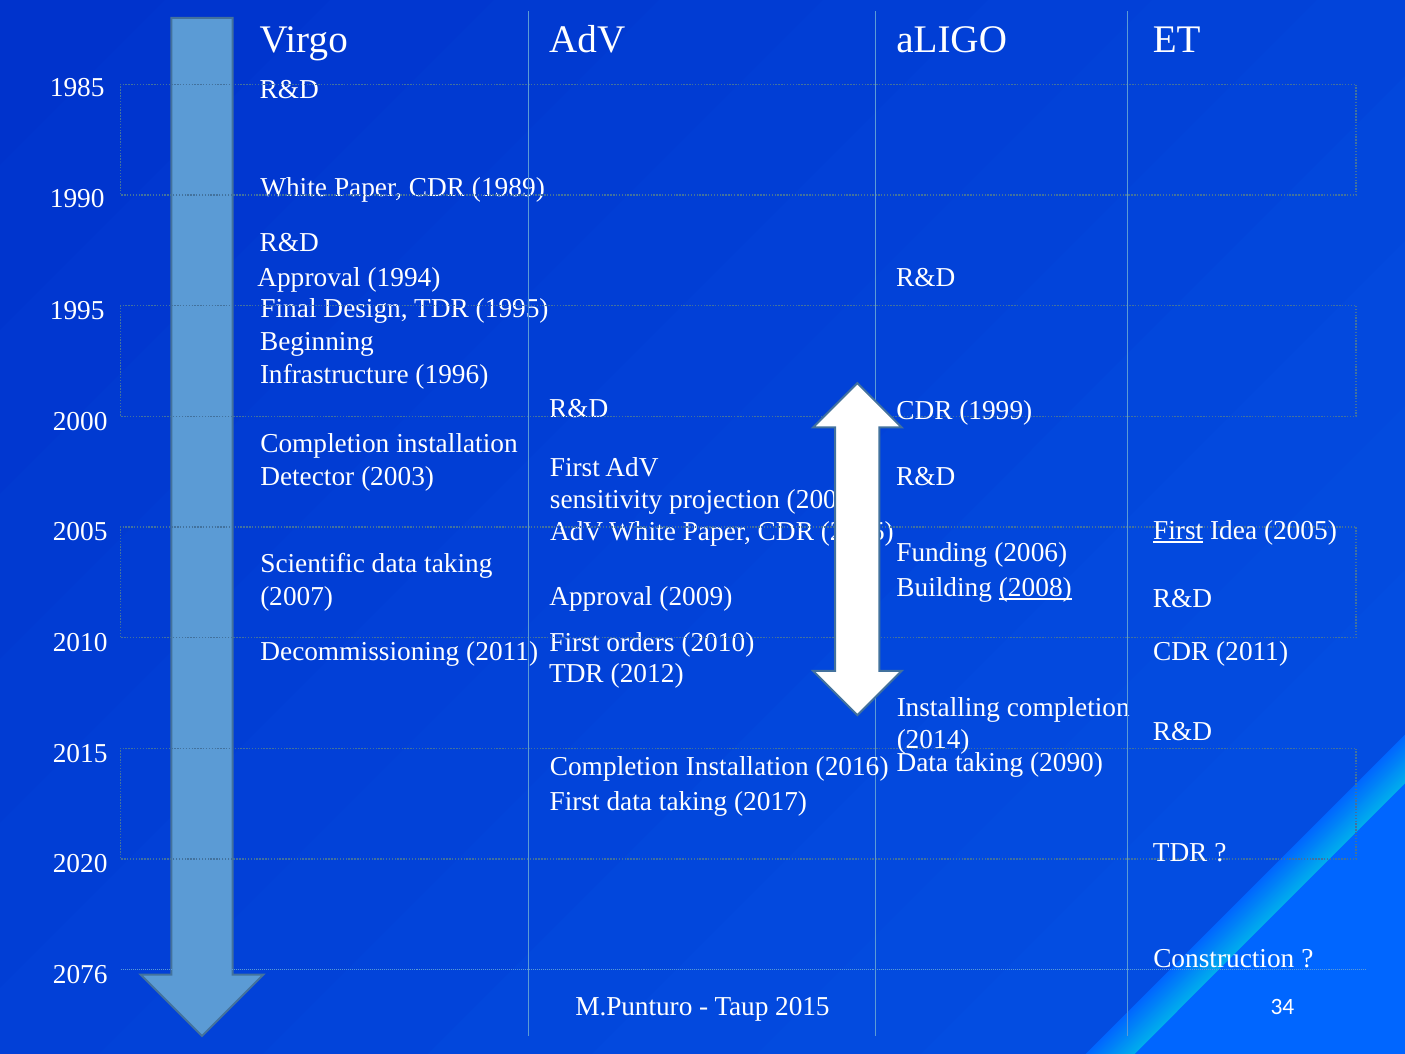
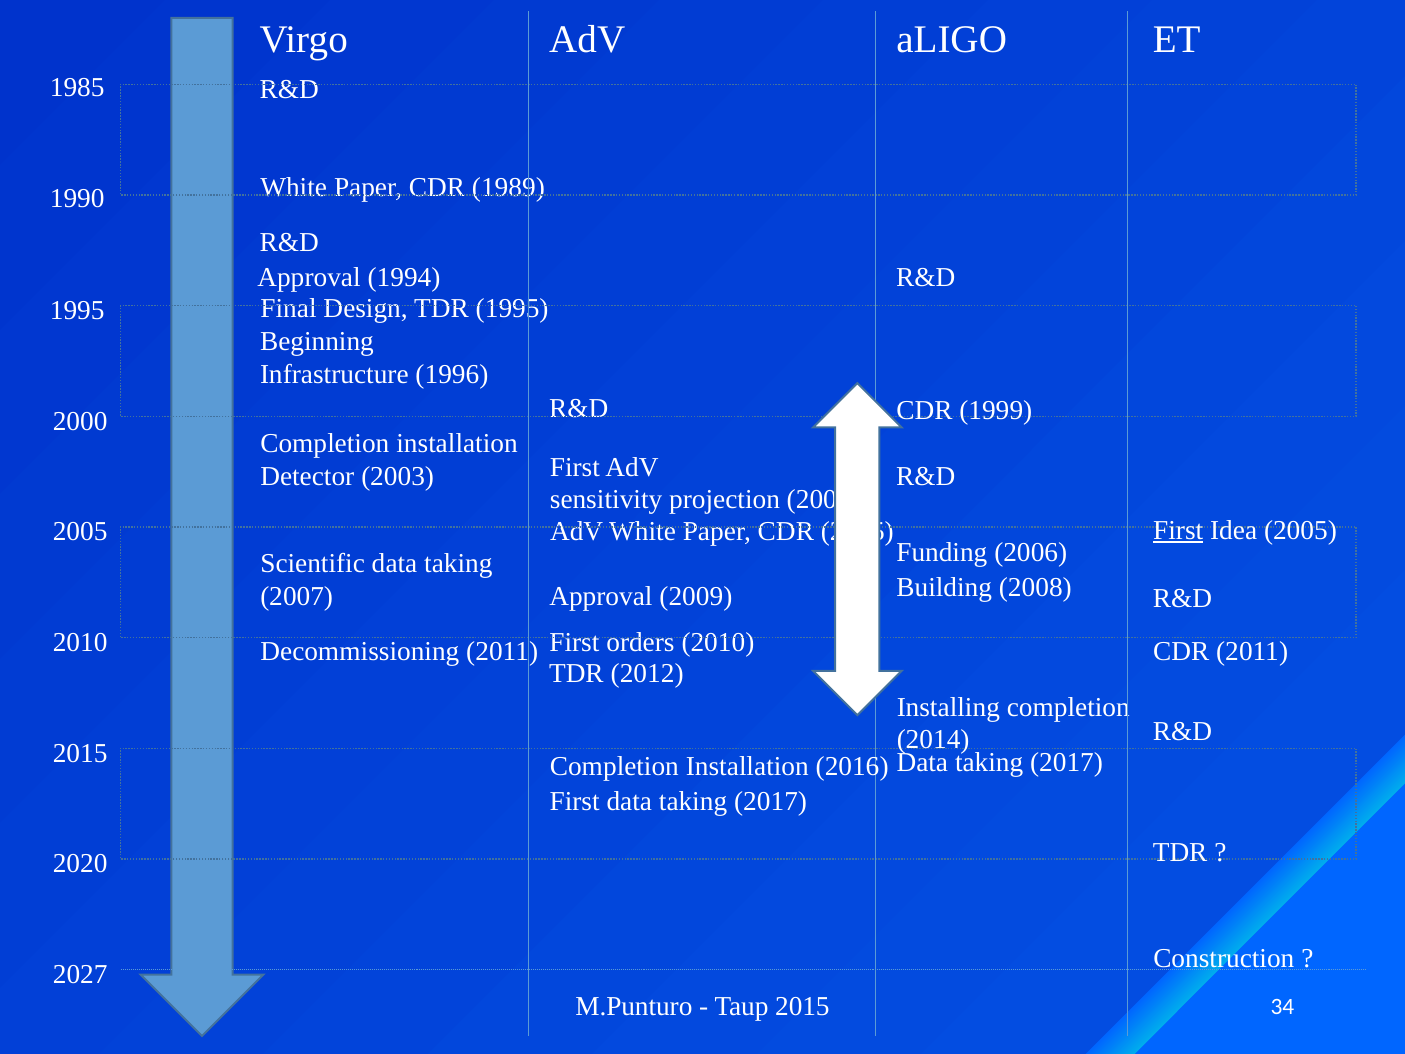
2008 underline: present -> none (1035, 587)
2090: 2090 -> 2017 (1067, 762)
2076: 2076 -> 2027 (80, 974)
